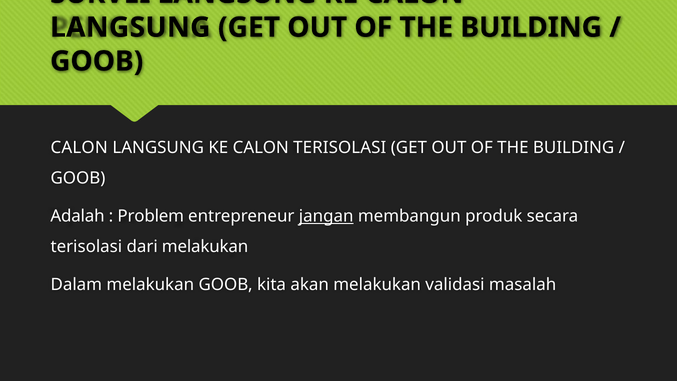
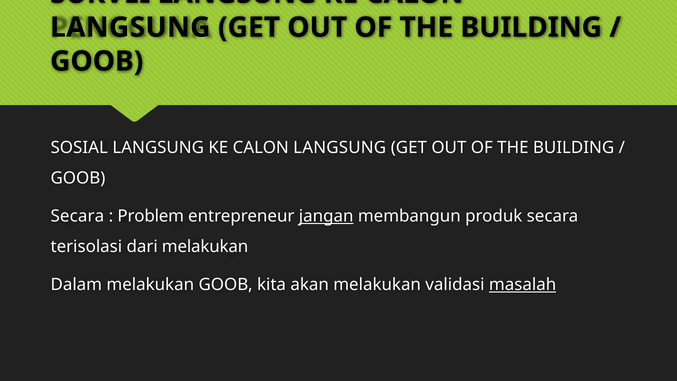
CALON: CALON -> SOSIAL (79, 147)
TERISOLASI: TERISOLASI -> LANGSUNG (340, 147)
Adalah: Adalah -> Secara (77, 216)
masalah underline: none -> present (523, 285)
